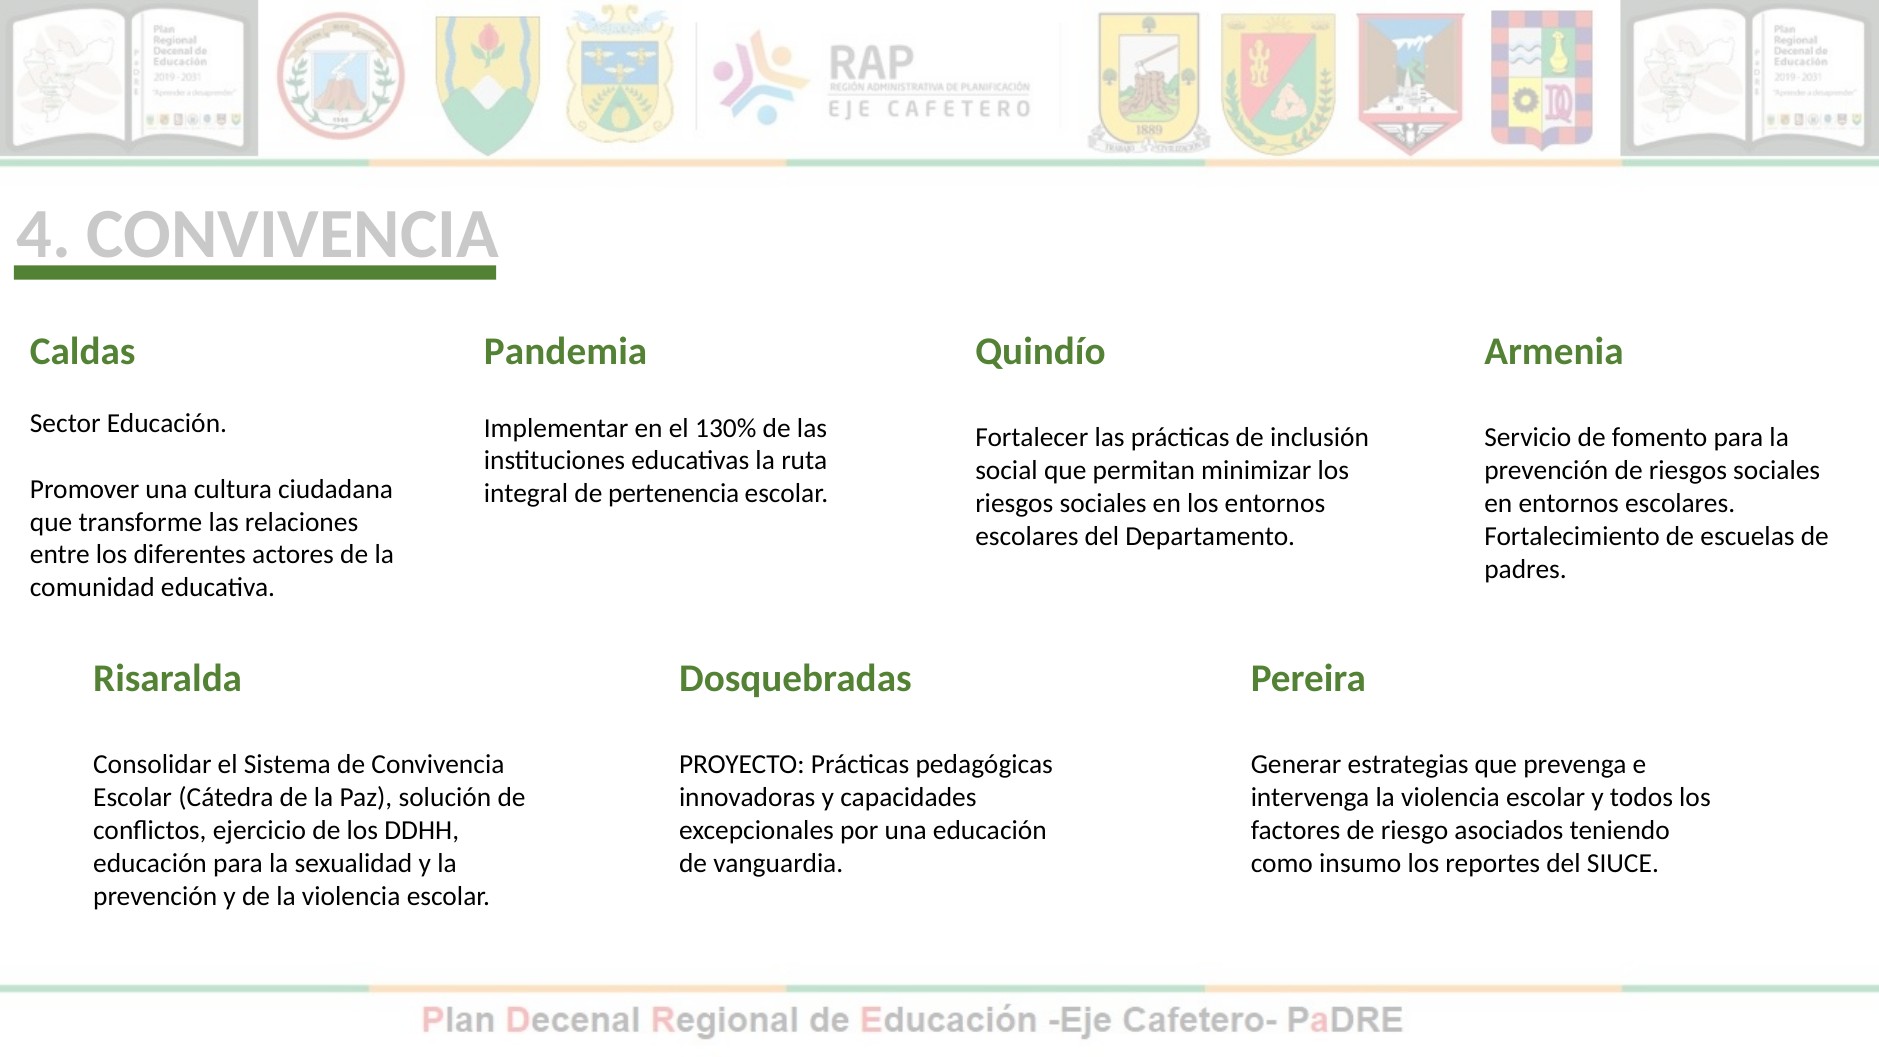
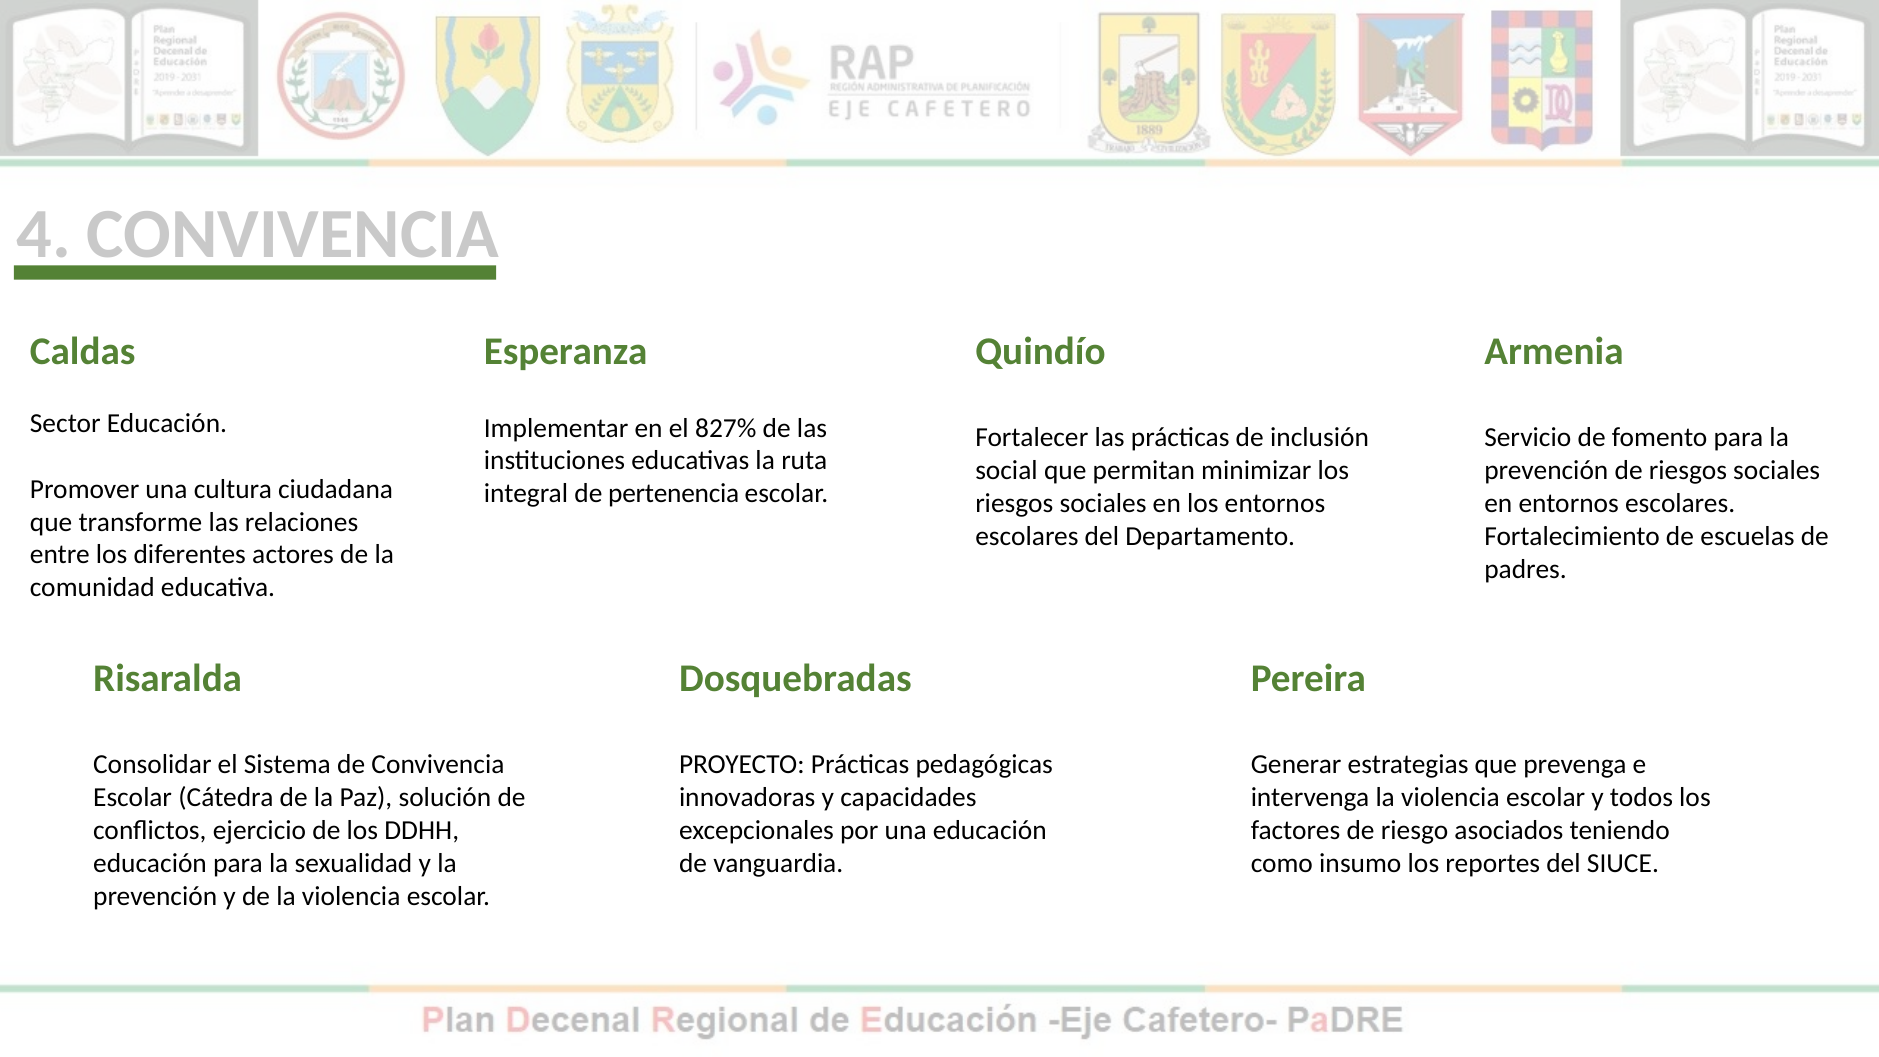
Pandemia: Pandemia -> Esperanza (566, 351)
130%: 130% -> 827% (726, 428)
